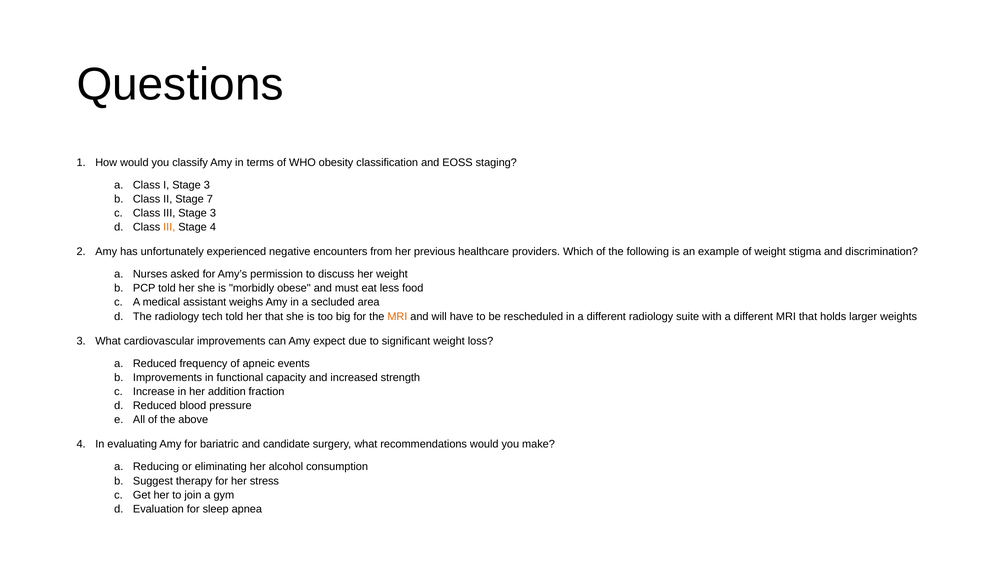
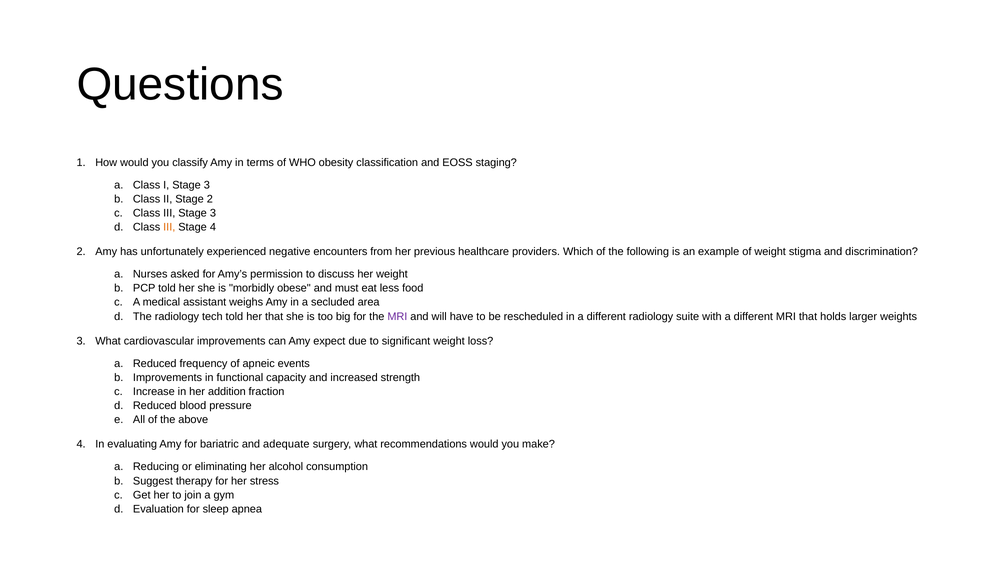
Stage 7: 7 -> 2 (210, 199)
MRI colour: orange -> purple (397, 316)
candidate: candidate -> adequate (286, 444)
